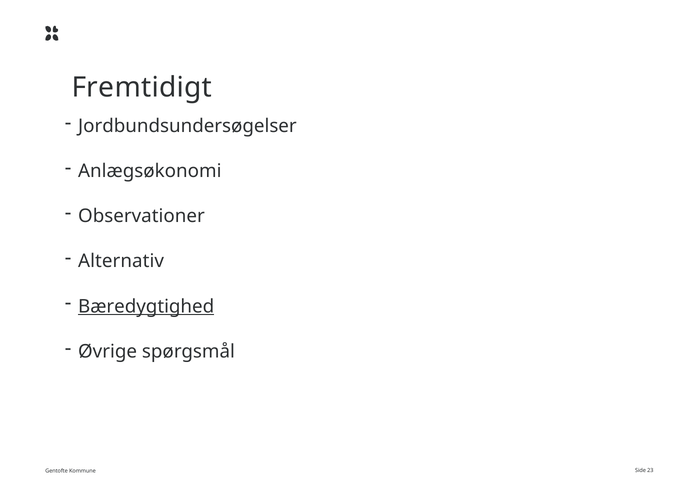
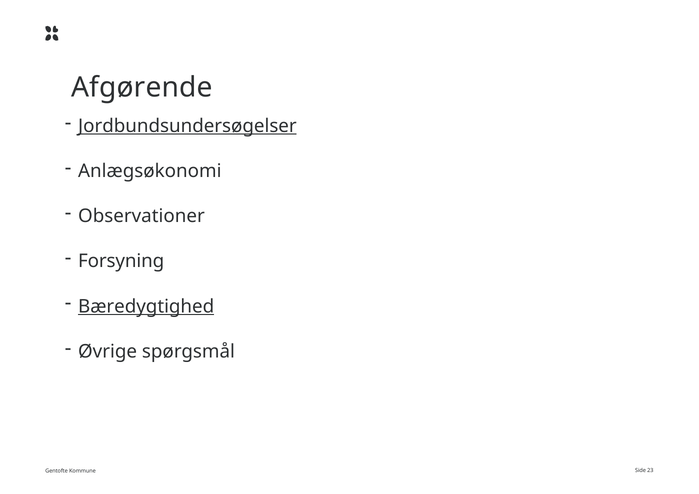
Fremtidigt: Fremtidigt -> Afgørende (142, 87)
Jordbundsundersøgelser underline: none -> present (187, 126)
Alternativ: Alternativ -> Forsyning (121, 261)
